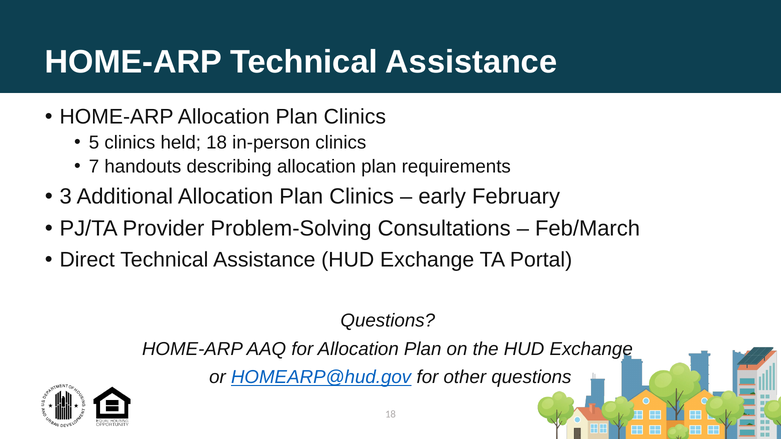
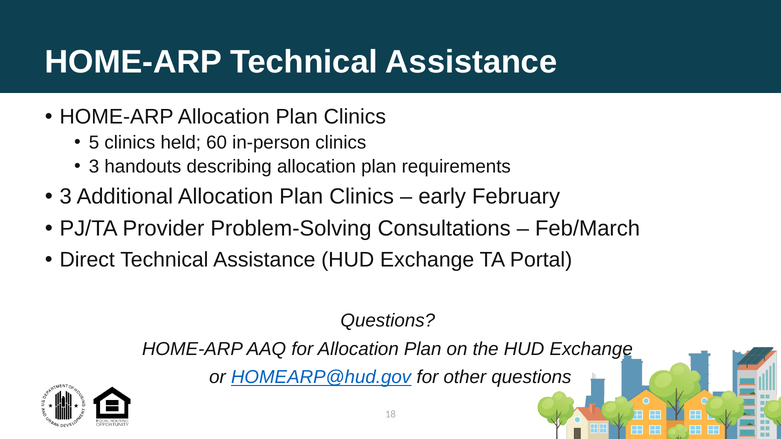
held 18: 18 -> 60 (217, 142)
7: 7 -> 3 (94, 167)
